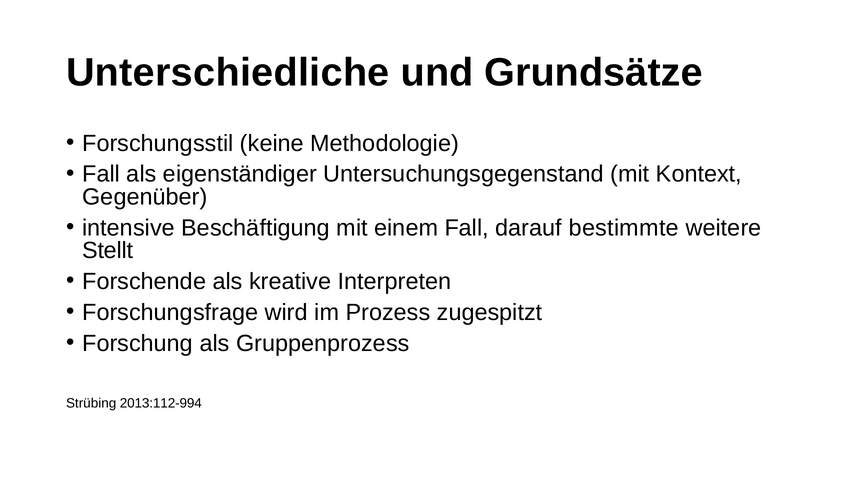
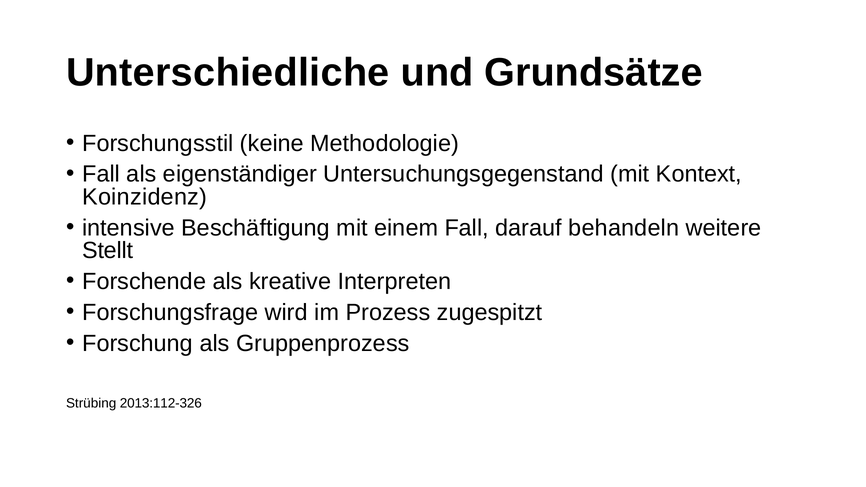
Gegenüber: Gegenüber -> Koinzidenz (145, 197)
bestimmte: bestimmte -> behandeln (624, 228)
2013:112-994: 2013:112-994 -> 2013:112-326 (161, 403)
